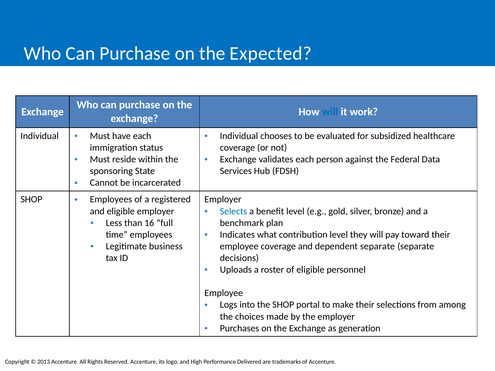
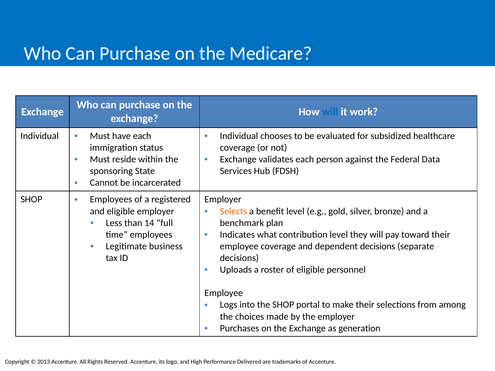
Expected: Expected -> Medicare (271, 53)
Selects colour: blue -> orange (234, 211)
16: 16 -> 14 (149, 223)
dependent separate: separate -> decisions (378, 246)
